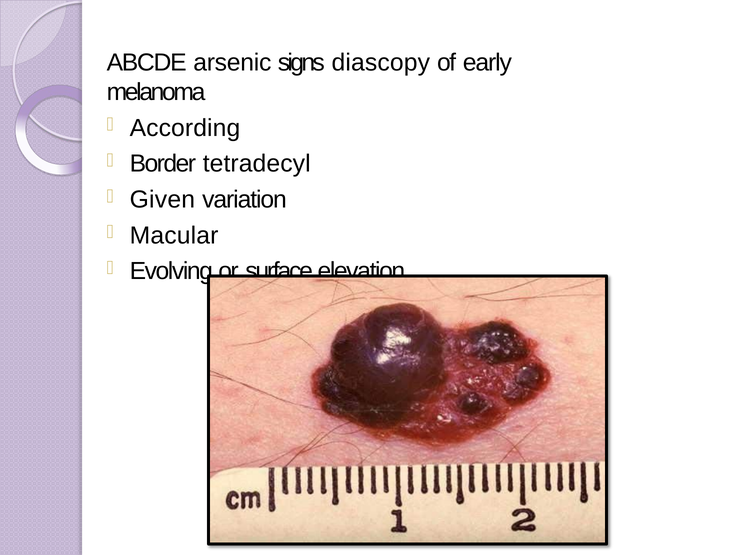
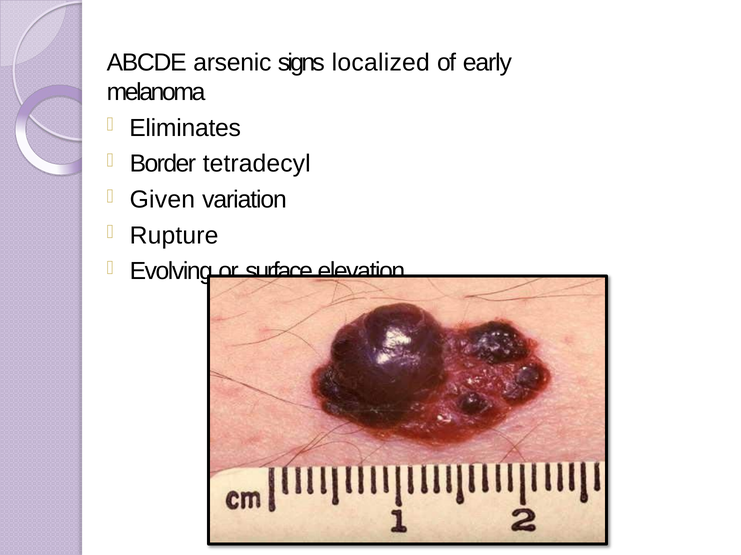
diascopy: diascopy -> localized (381, 63)
According: According -> Eliminates (185, 128)
Macular: Macular -> Rupture (174, 236)
